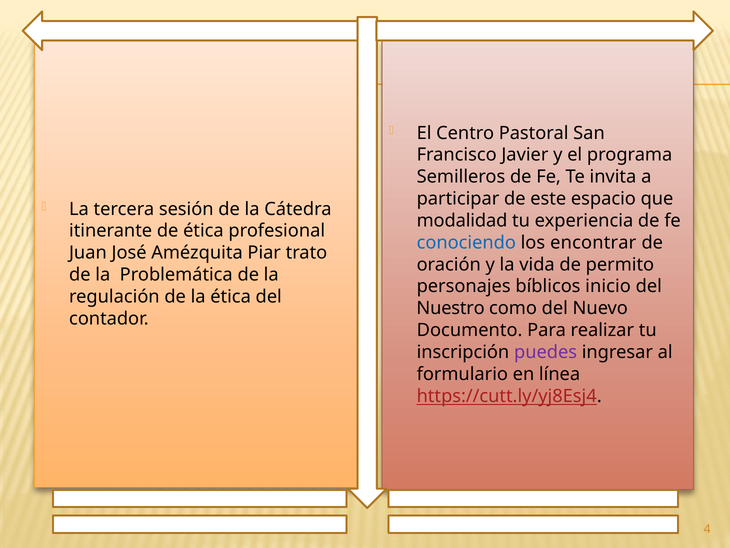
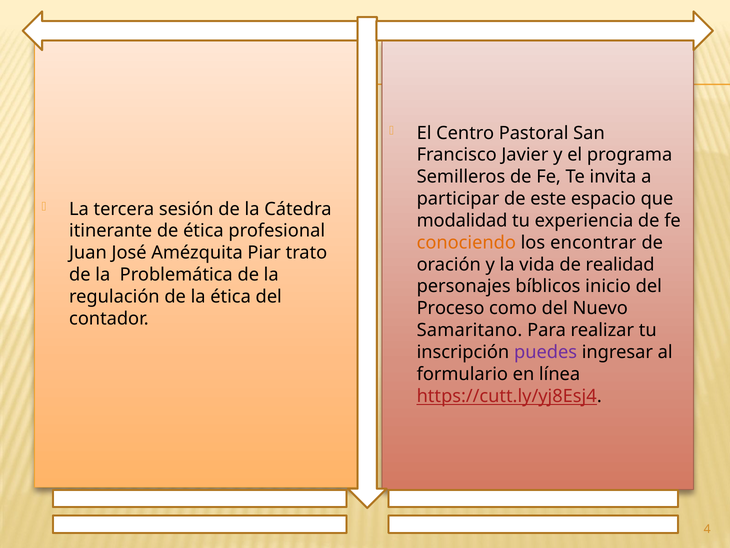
conociendo colour: blue -> orange (466, 242)
permito: permito -> realidad (620, 264)
Nuestro: Nuestro -> Proceso (451, 308)
Documento: Documento -> Samaritano (469, 330)
